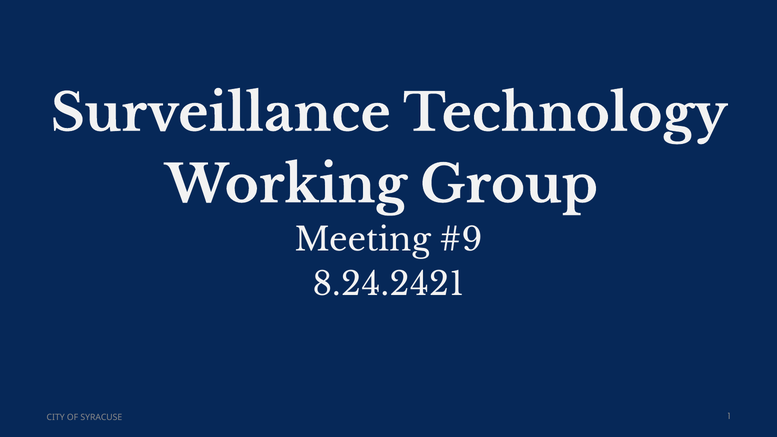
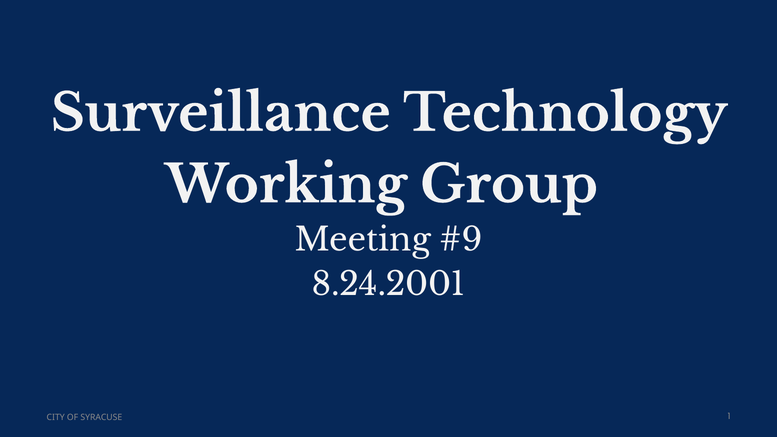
8.24.2421: 8.24.2421 -> 8.24.2001 (389, 285)
